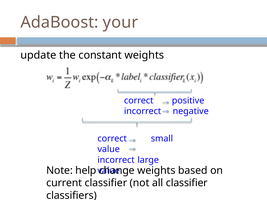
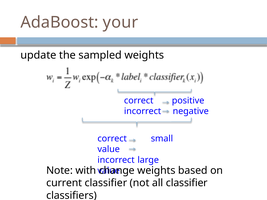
constant: constant -> sampled (100, 55)
help: help -> with (86, 171)
